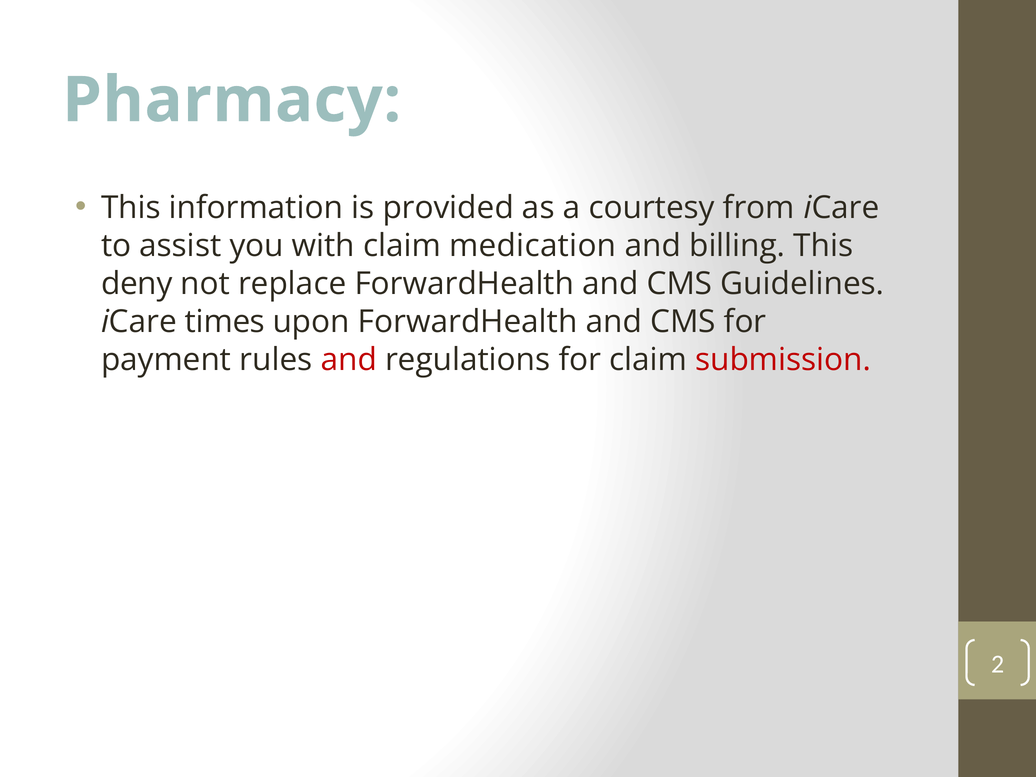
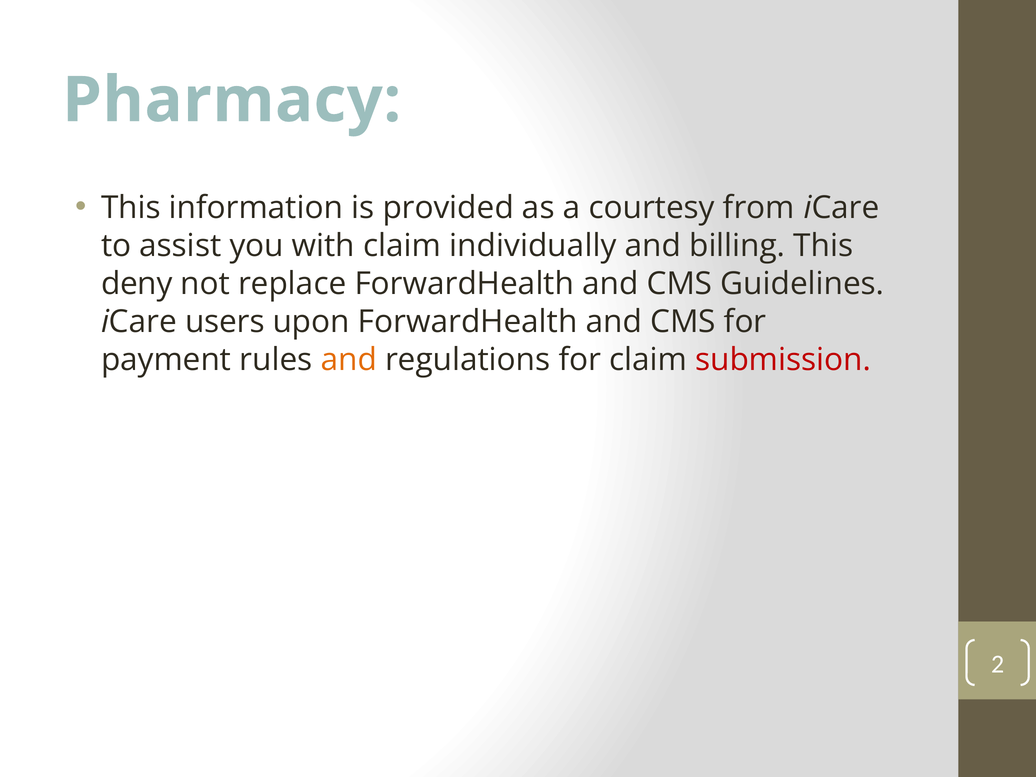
medication: medication -> individually (533, 246)
times: times -> users (225, 322)
and colour: red -> orange (349, 360)
